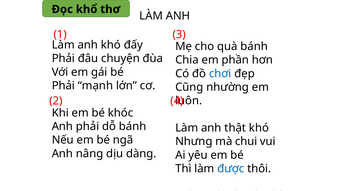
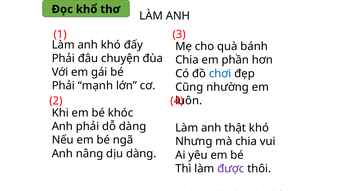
dỗ bánh: bánh -> dàng (133, 127)
mà chui: chui -> chia (246, 142)
được colour: blue -> purple (231, 169)
